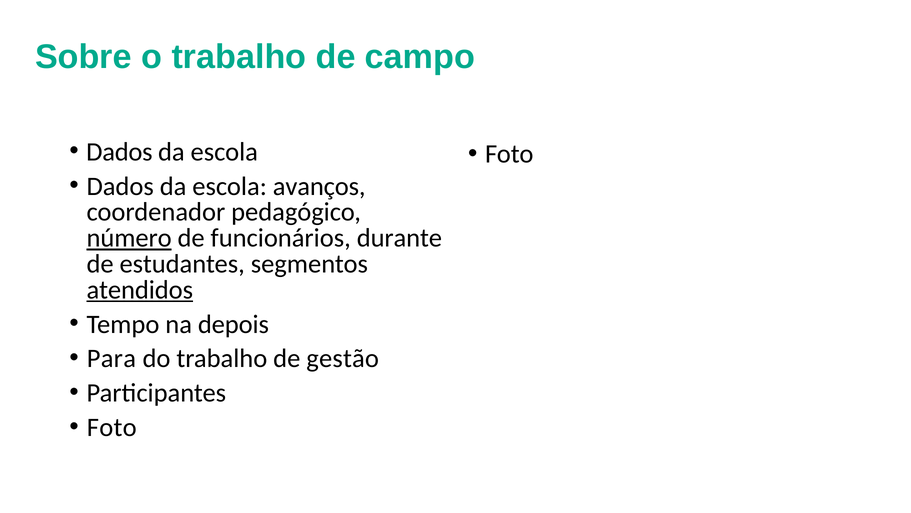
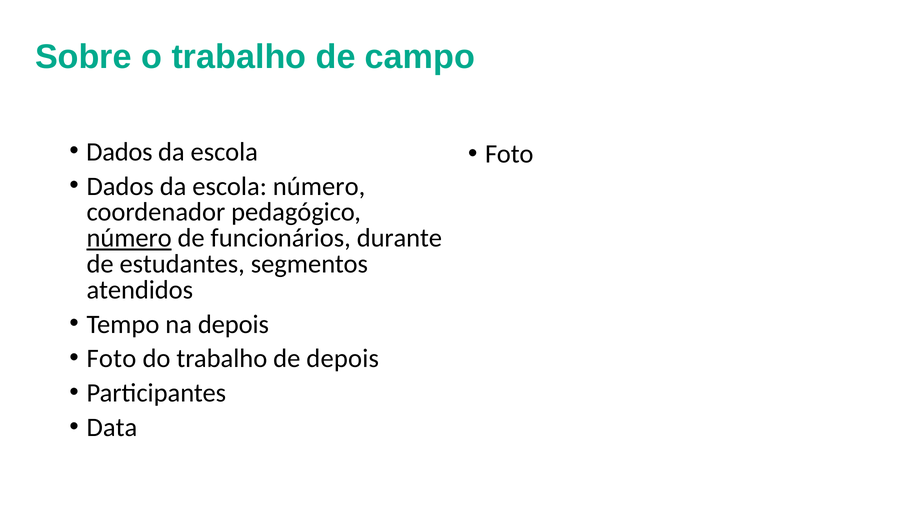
escola avanços: avanços -> número (319, 186)
atendidos underline: present -> none (140, 290)
Para: Para -> Foto (111, 358)
de gestão: gestão -> depois (343, 358)
Foto: Foto -> Data (112, 427)
